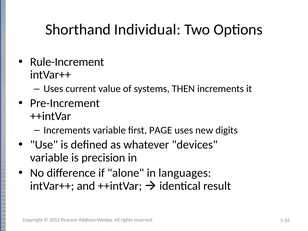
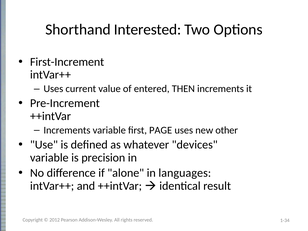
Individual: Individual -> Interested (148, 30)
Rule-Increment: Rule-Increment -> First-Increment (67, 62)
systems: systems -> entered (152, 89)
digits: digits -> other (227, 130)
